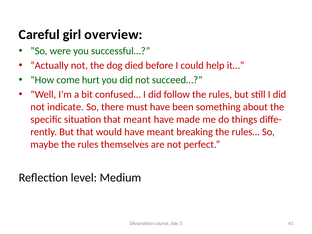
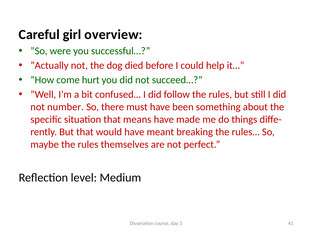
indicate: indicate -> number (65, 107)
that meant: meant -> means (137, 120)
